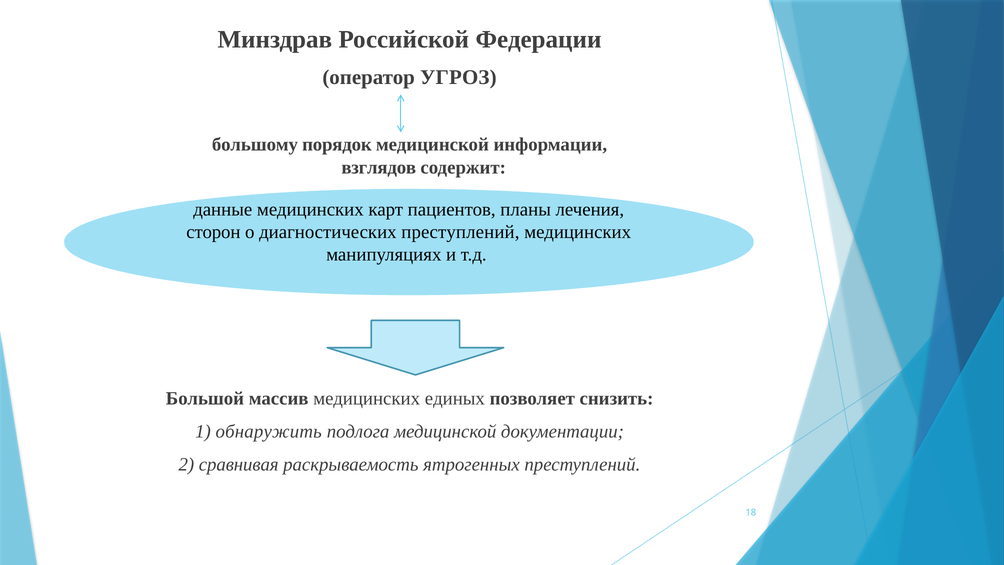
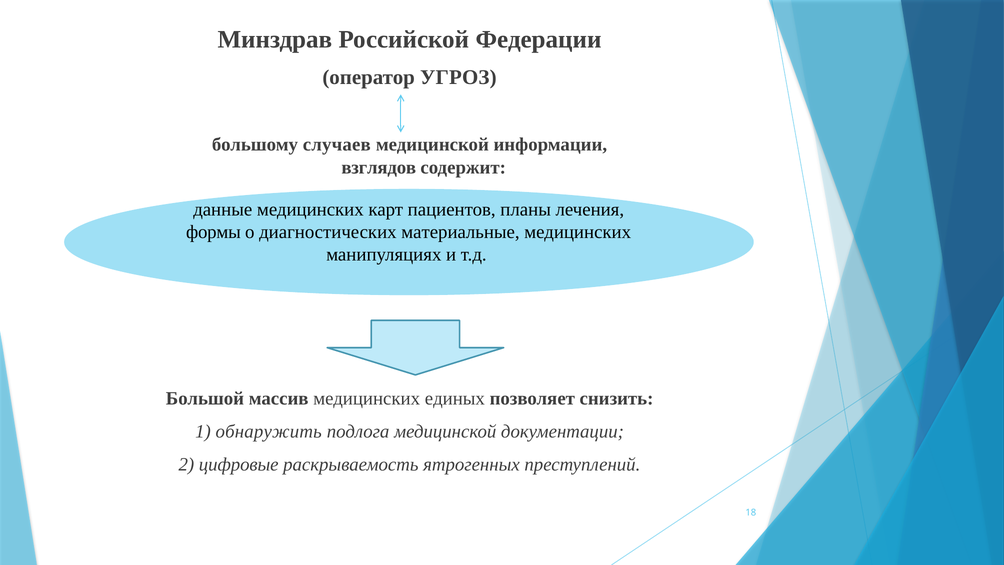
порядок: порядок -> случаев (337, 145)
сторон: сторон -> формы (213, 232)
диагностических преступлений: преступлений -> материальные (460, 232)
сравнивая: сравнивая -> цифровые (239, 464)
